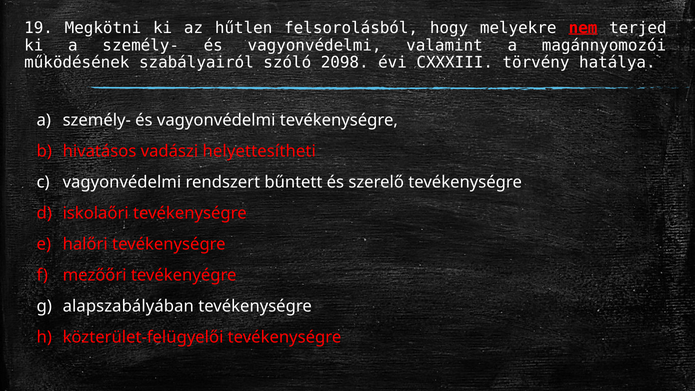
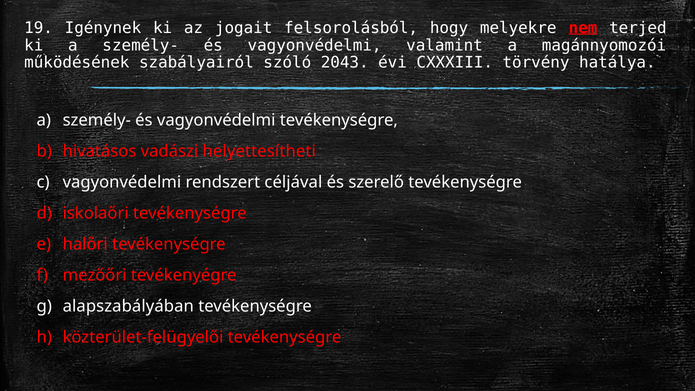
Megkötni: Megkötni -> Igénynek (103, 28)
hűtlen: hűtlen -> jogait (244, 28)
2098: 2098 -> 2043 (345, 63)
bűntett: bűntett -> céljával (293, 182)
